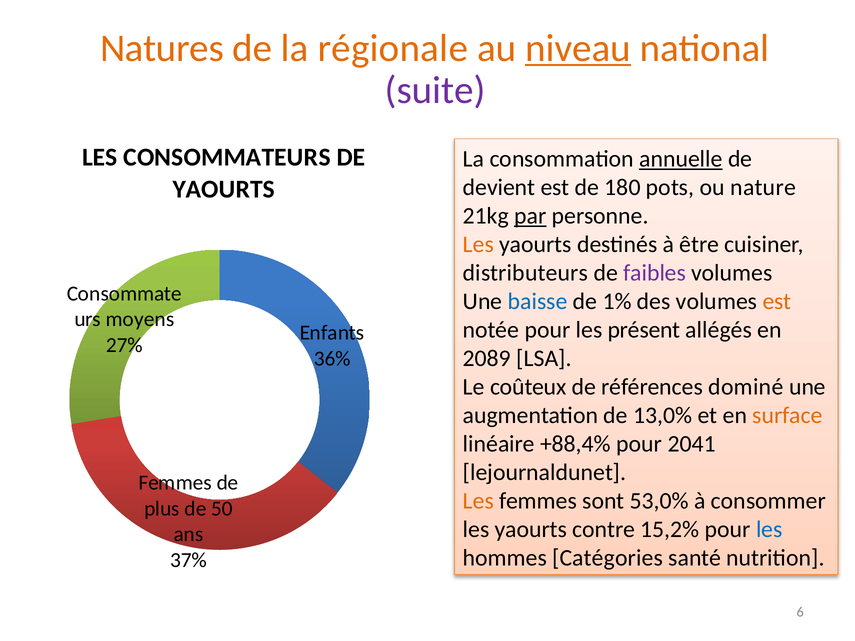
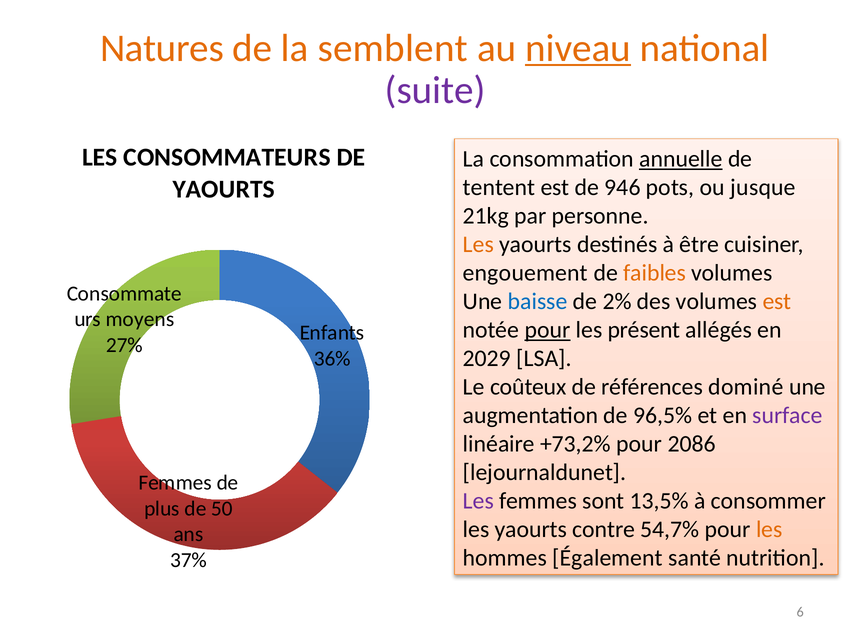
régionale: régionale -> semblent (393, 48)
devient: devient -> tentent (499, 187)
180: 180 -> 946 (622, 187)
nature: nature -> jusque (763, 187)
par underline: present -> none (530, 216)
distributeurs: distributeurs -> engouement (525, 273)
faibles colour: purple -> orange (655, 273)
1%: 1% -> 2% (617, 302)
pour underline: none -> present (547, 330)
2089: 2089 -> 2029 (487, 359)
13,0%: 13,0% -> 96,5% (663, 416)
surface colour: orange -> purple (787, 416)
+88,4%: +88,4% -> +73,2% (575, 444)
2041: 2041 -> 2086 (692, 444)
Les colour: orange -> purple (478, 501)
53,0%: 53,0% -> 13,5% (659, 501)
15,2%: 15,2% -> 54,7% (670, 530)
les colour: blue -> orange (769, 530)
Catégories: Catégories -> Également (608, 558)
